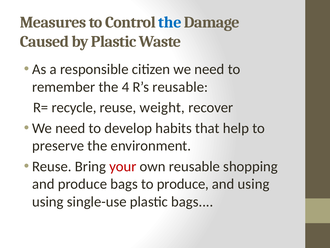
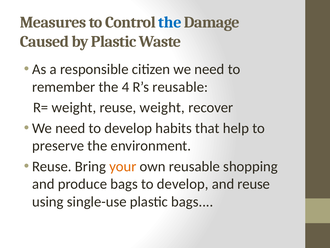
R= recycle: recycle -> weight (74, 107)
your colour: red -> orange (123, 166)
bags to produce: produce -> develop (183, 184)
and using: using -> reuse (254, 184)
